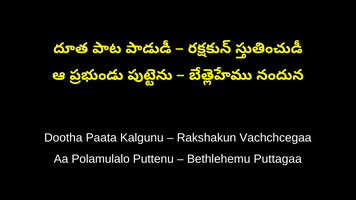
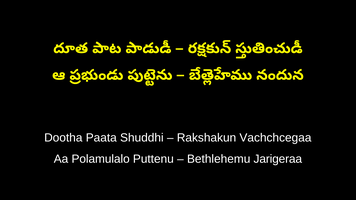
Kalgunu: Kalgunu -> Shuddhi (142, 138)
Puttagaa: Puttagaa -> Jarigeraa (278, 159)
